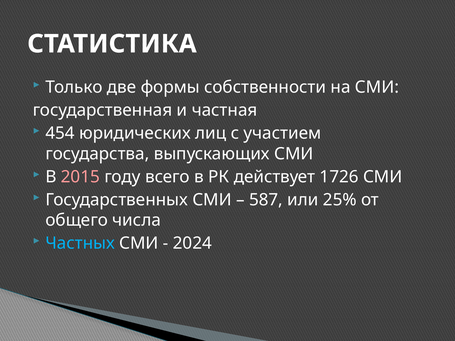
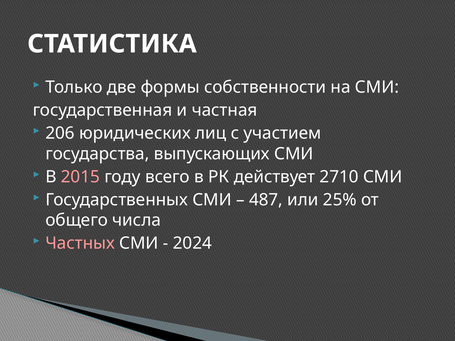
454: 454 -> 206 (60, 133)
1726: 1726 -> 2710 (339, 177)
587: 587 -> 487 (266, 200)
Частных colour: light blue -> pink (80, 243)
